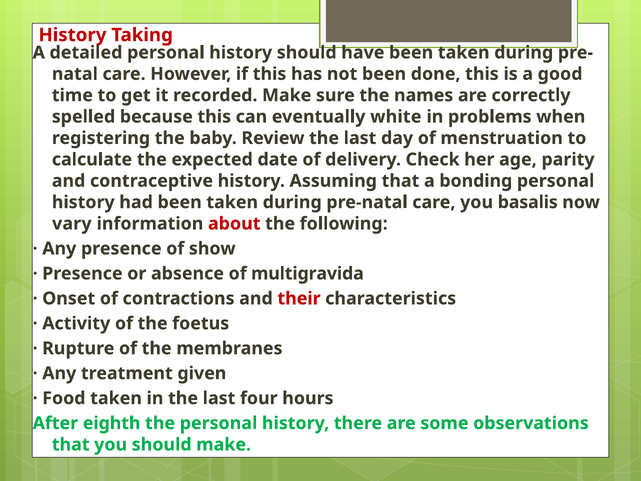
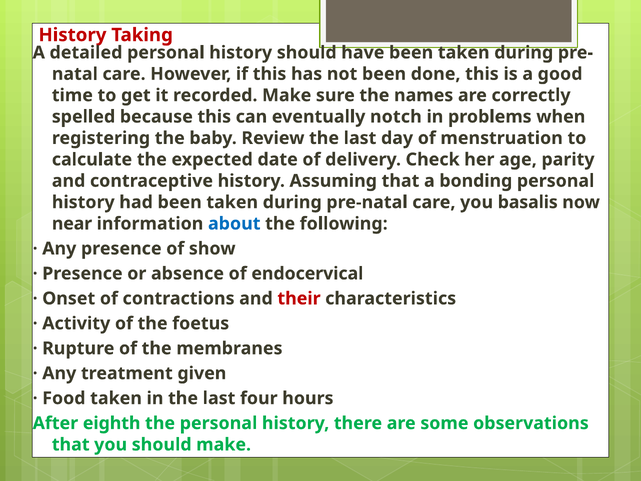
white: white -> notch (396, 117)
vary: vary -> near (72, 224)
about colour: red -> blue (234, 224)
multigravida: multigravida -> endocervical (307, 273)
